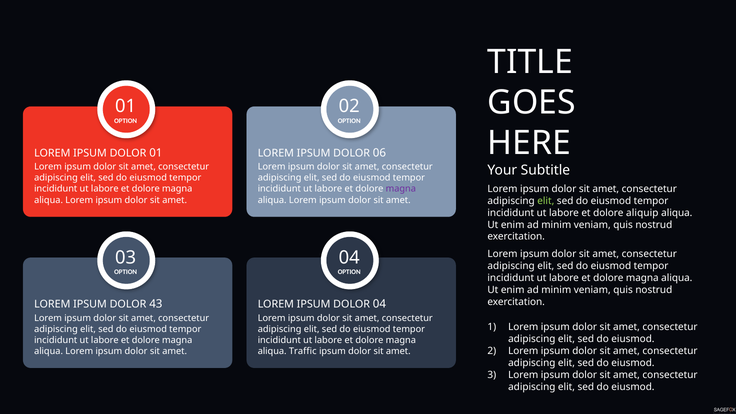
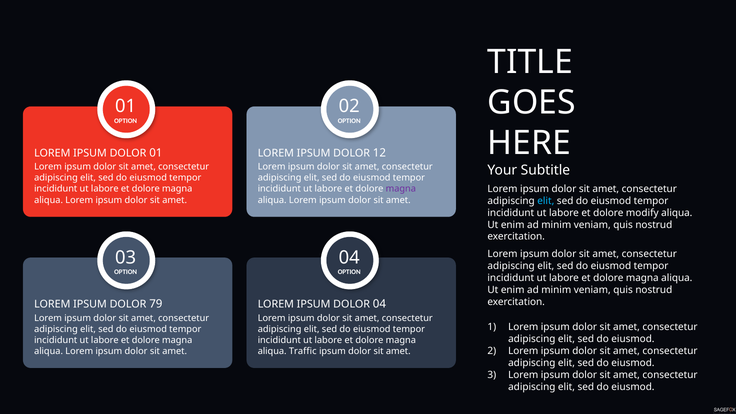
06: 06 -> 12 (379, 153)
elit colour: light green -> light blue (546, 201)
aliquip: aliquip -> modify (642, 213)
43: 43 -> 79 (156, 304)
